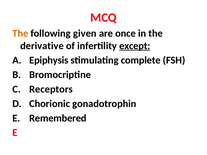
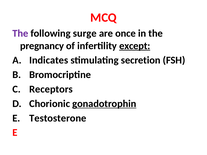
The colour: orange -> purple (20, 33)
given: given -> surge (85, 33)
derivative: derivative -> pregnancy (42, 46)
Epiphysis: Epiphysis -> Indicates (49, 60)
complete: complete -> secretion (141, 60)
gonadotrophin underline: none -> present (104, 104)
Remembered: Remembered -> Testosterone (58, 118)
